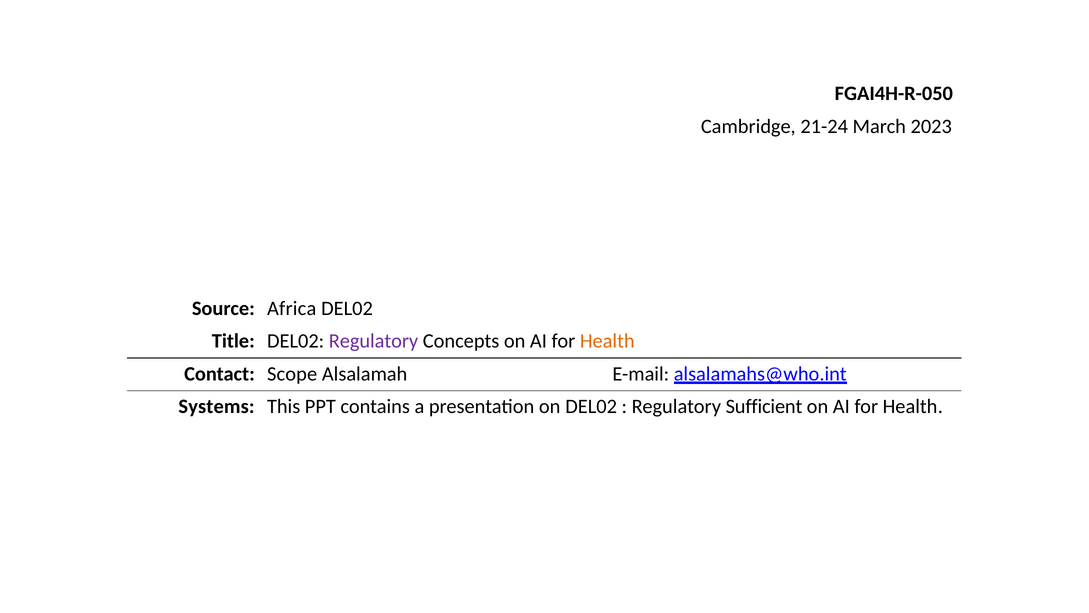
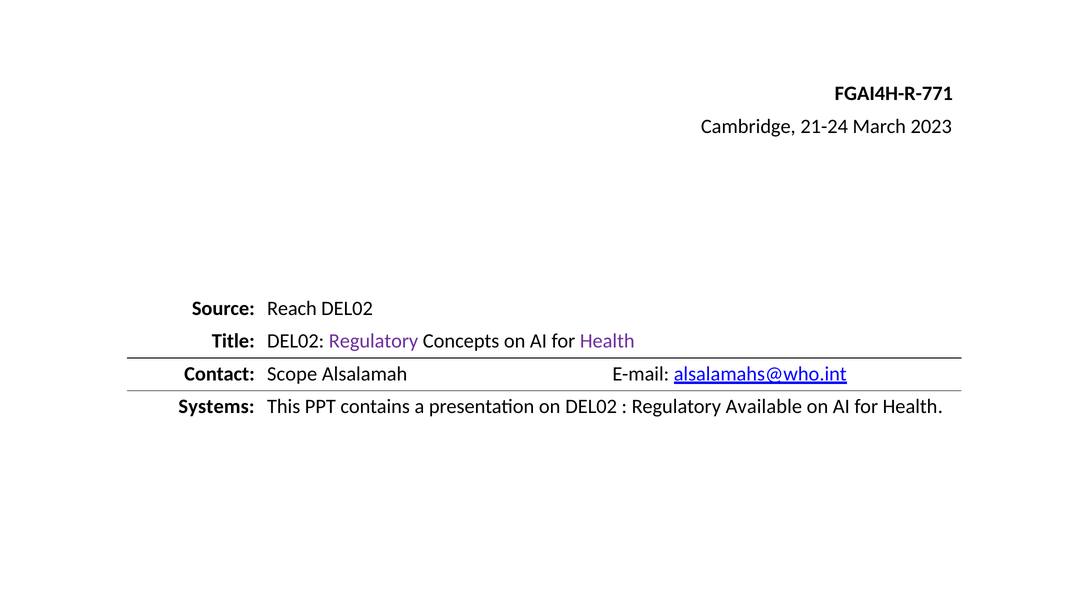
FGAI4H-R-050: FGAI4H-R-050 -> FGAI4H-R-771 (894, 93)
Africa: Africa -> Reach (292, 308)
Health colour: orange -> purple (607, 341)
Sufficient: Sufficient -> Available (764, 406)
